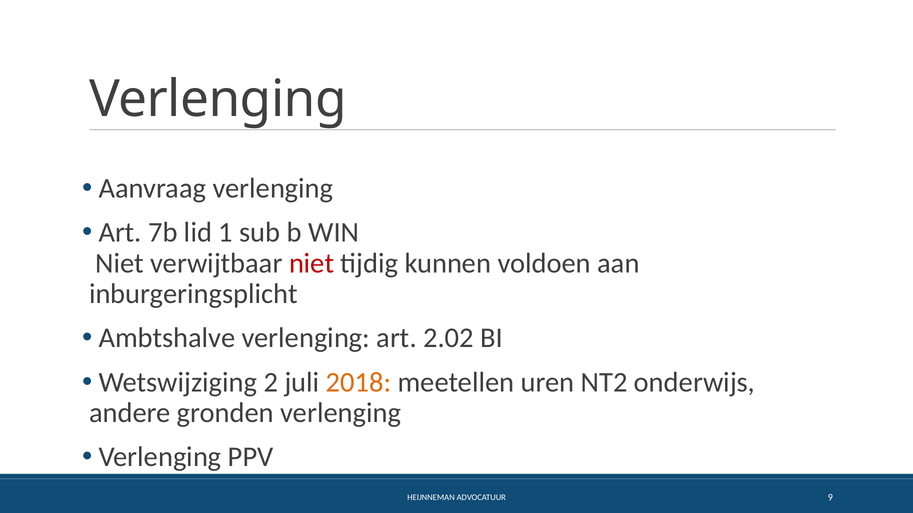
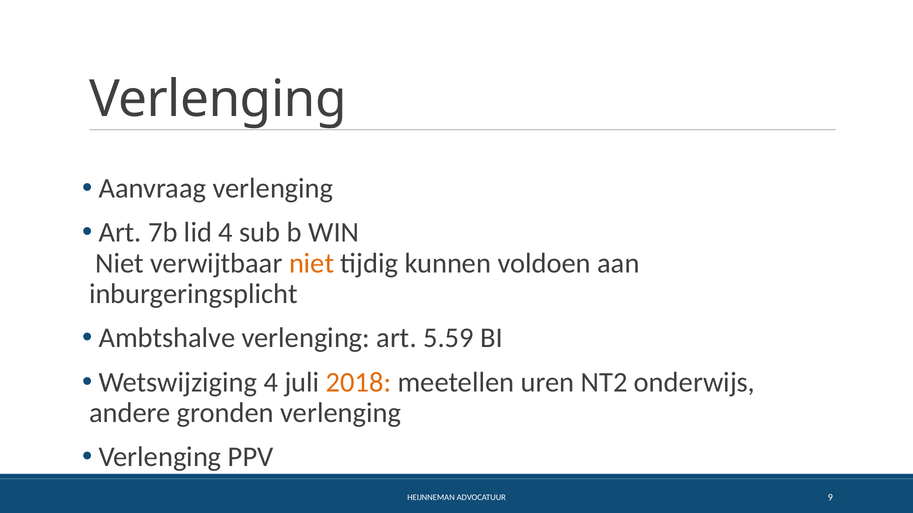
lid 1: 1 -> 4 (226, 233)
niet colour: red -> orange (312, 264)
2.02: 2.02 -> 5.59 (448, 338)
Wetswijziging 2: 2 -> 4 (271, 383)
